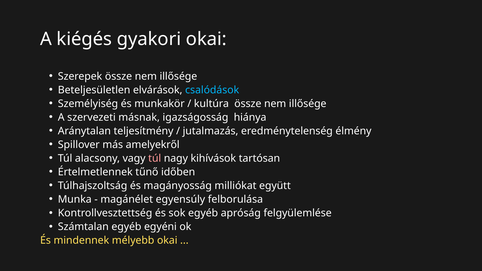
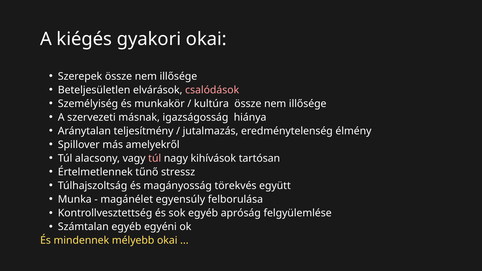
csalódások colour: light blue -> pink (212, 90)
időben: időben -> stressz (178, 172)
milliókat: milliókat -> törekvés (236, 186)
